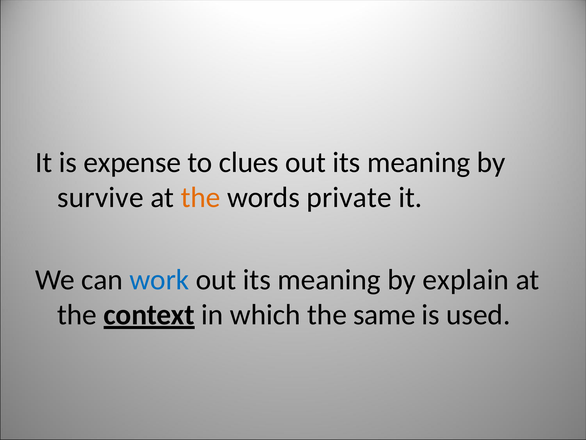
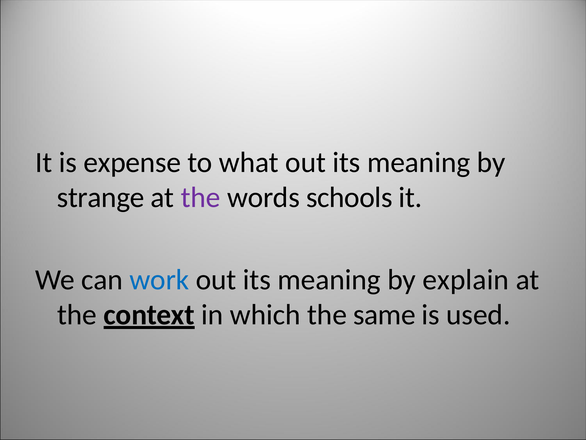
clues: clues -> what (249, 162)
survive: survive -> strange (101, 197)
the colour: orange -> purple (201, 197)
private: private -> schools (349, 197)
